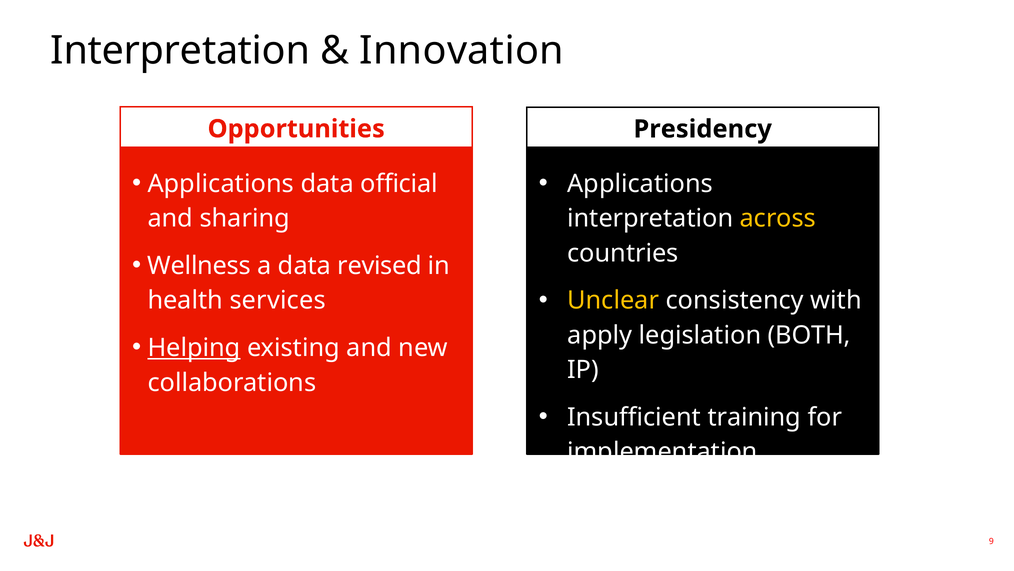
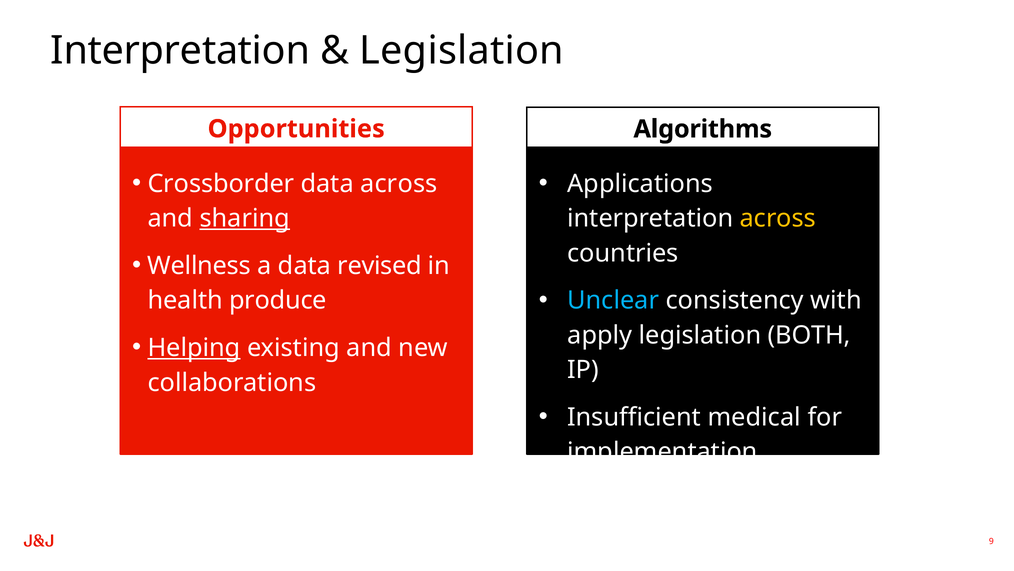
Innovation: Innovation -> Legislation (462, 51)
Presidency: Presidency -> Algorithms (703, 129)
Applications: Applications -> Crossborder (221, 184)
data official: official -> across (399, 184)
sharing underline: none -> present (245, 218)
Unclear colour: yellow -> light blue (613, 300)
services: services -> produce (278, 300)
training: training -> medical (754, 417)
